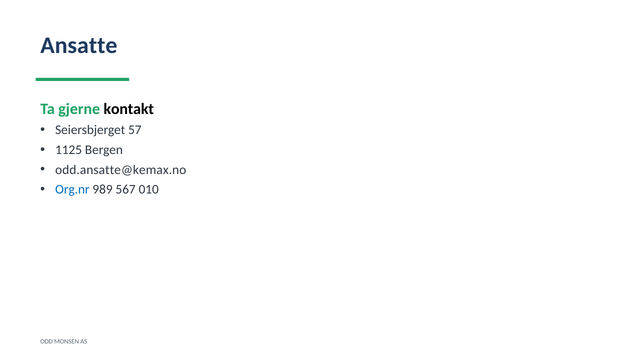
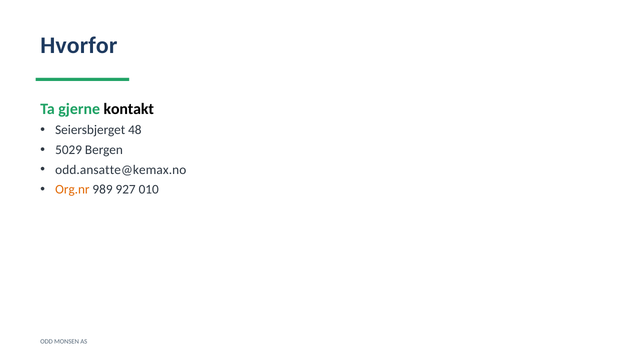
Ansatte: Ansatte -> Hvorfor (79, 45)
57: 57 -> 48 (135, 130)
1125: 1125 -> 5029 (69, 150)
Org.nr colour: blue -> orange (72, 190)
567: 567 -> 927 (126, 190)
